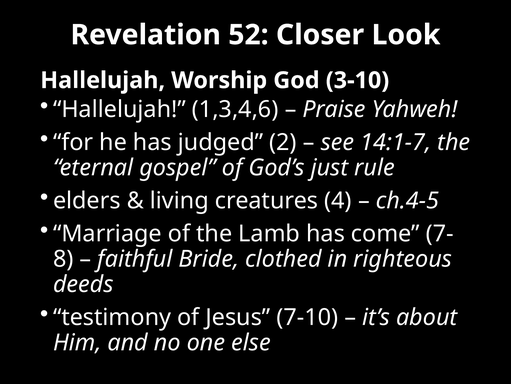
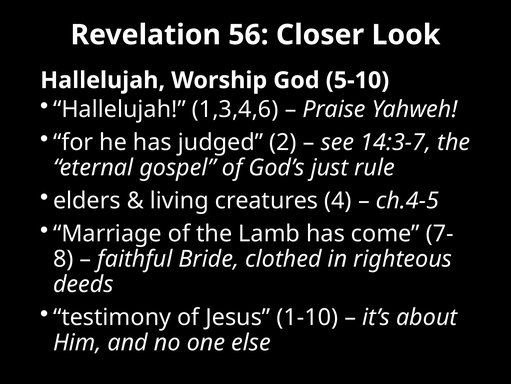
52: 52 -> 56 (248, 35)
3-10: 3-10 -> 5-10 (357, 80)
14:1-7: 14:1-7 -> 14:3-7 (396, 142)
7-10: 7-10 -> 1-10 (307, 317)
